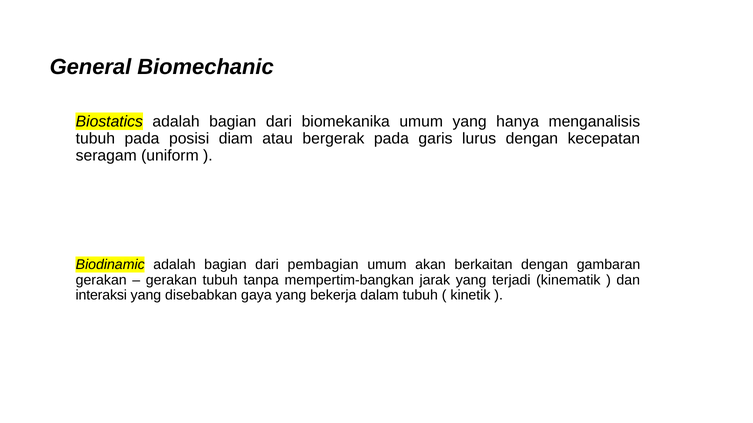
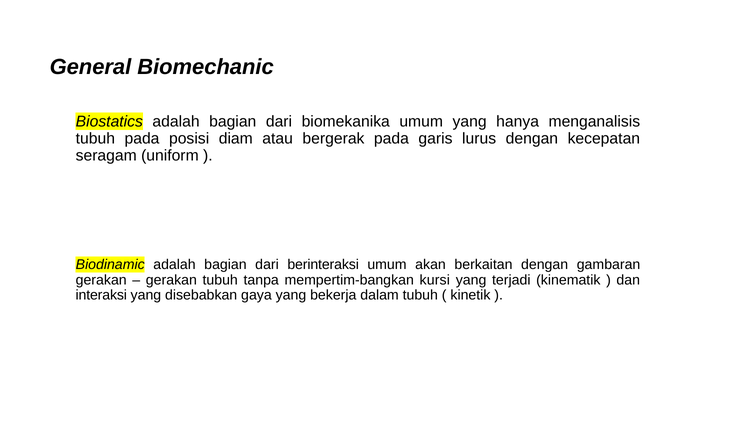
pembagian: pembagian -> berinteraksi (323, 265)
jarak: jarak -> kursi (435, 280)
